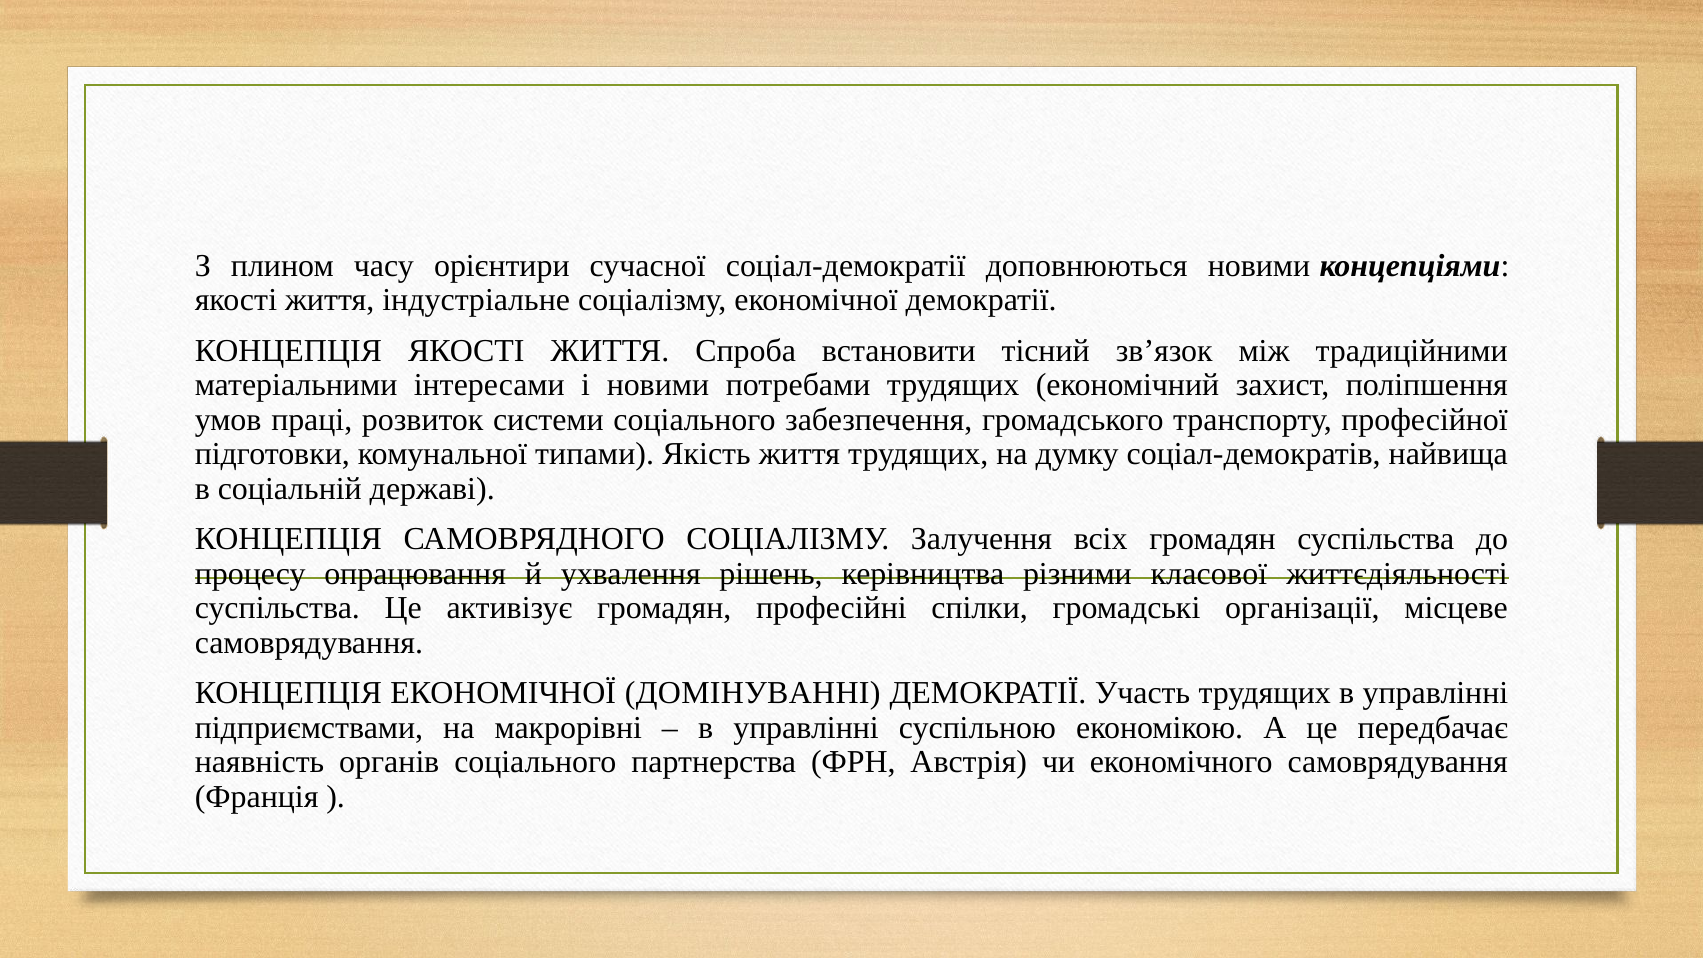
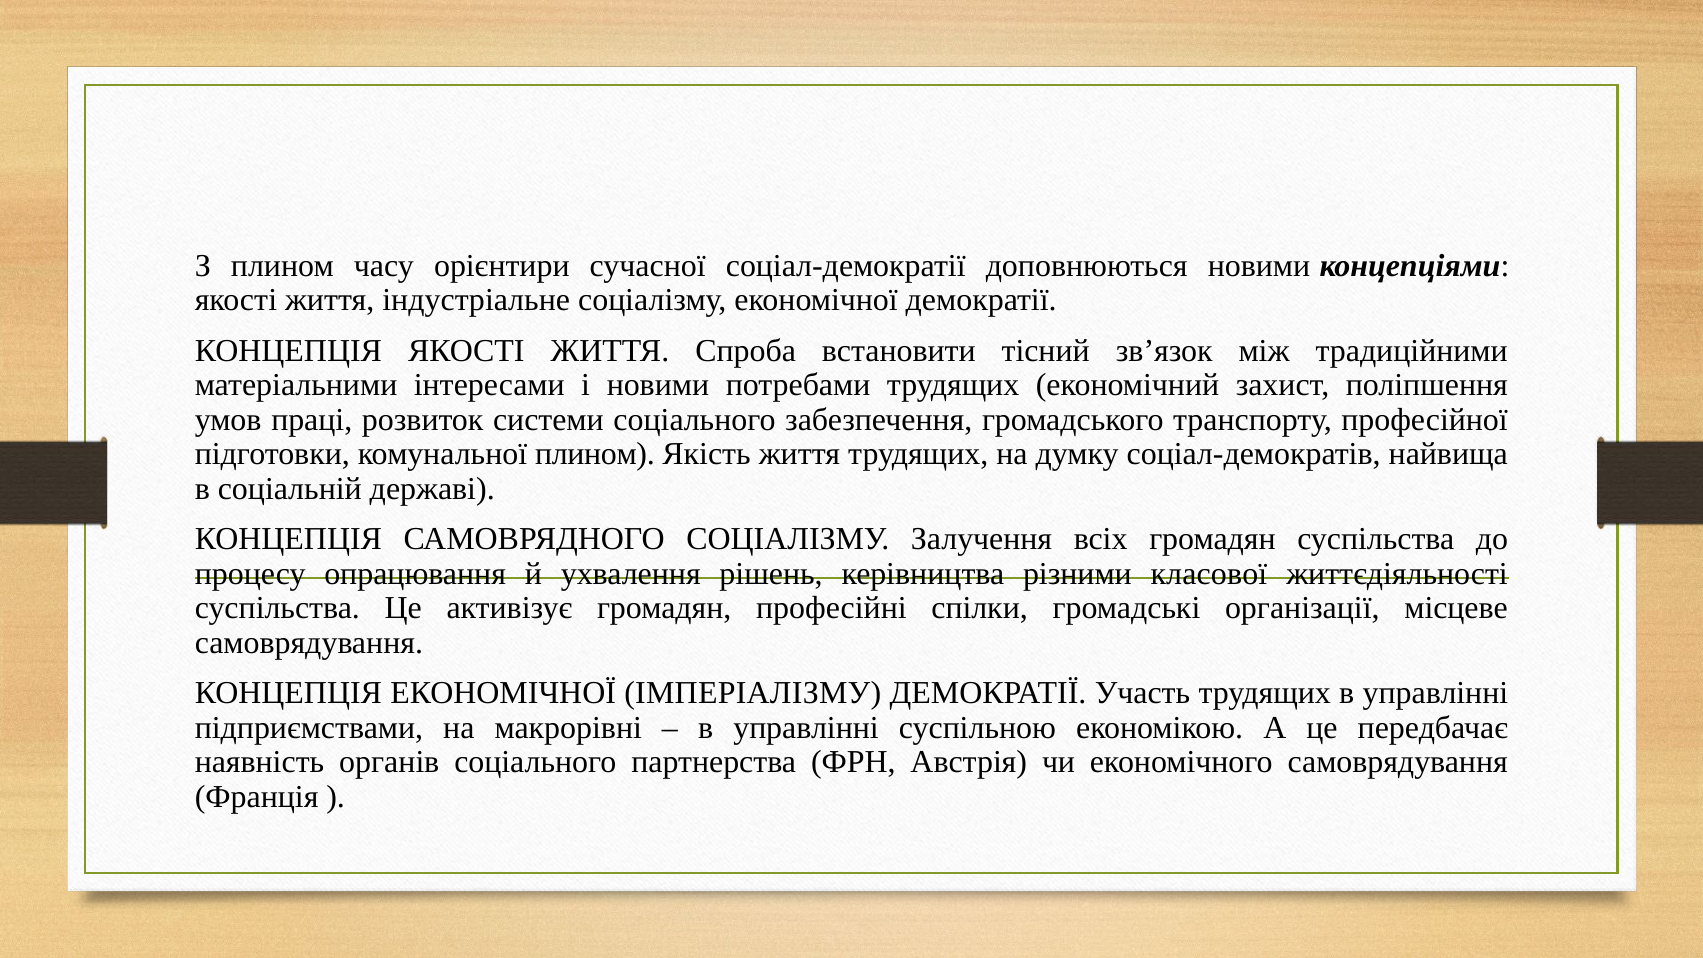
комунальної типами: типами -> плином (595, 454)
ДОМІНУВАННІ: ДОМІНУВАННІ -> ІМПЕРІАЛІЗМУ (753, 693)
